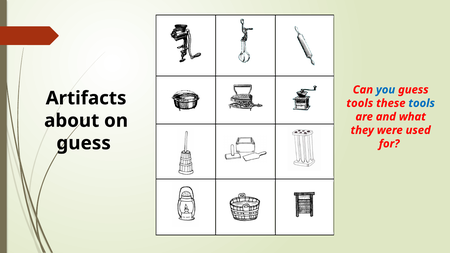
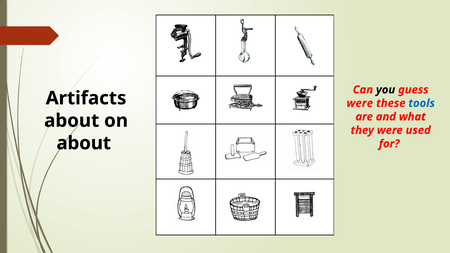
you colour: blue -> black (386, 90)
tools: tools -> were (360, 103)
guess: guess -> about (84, 143)
